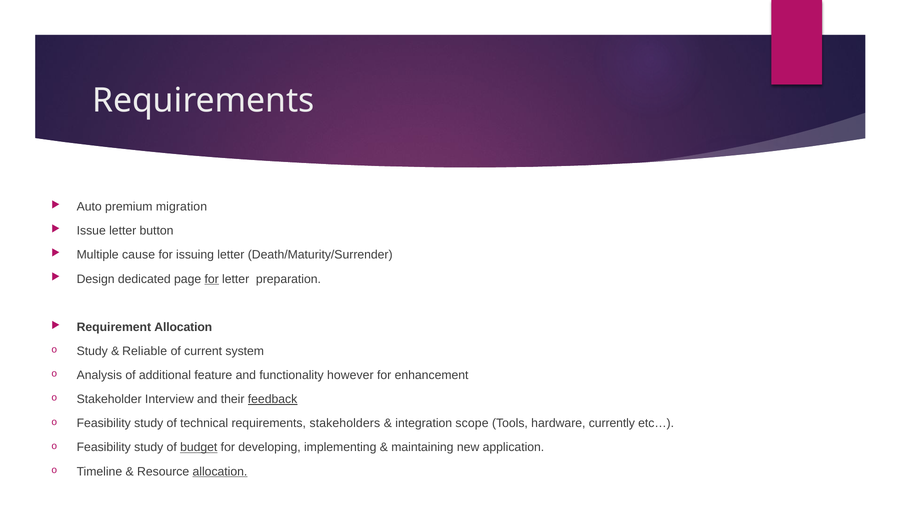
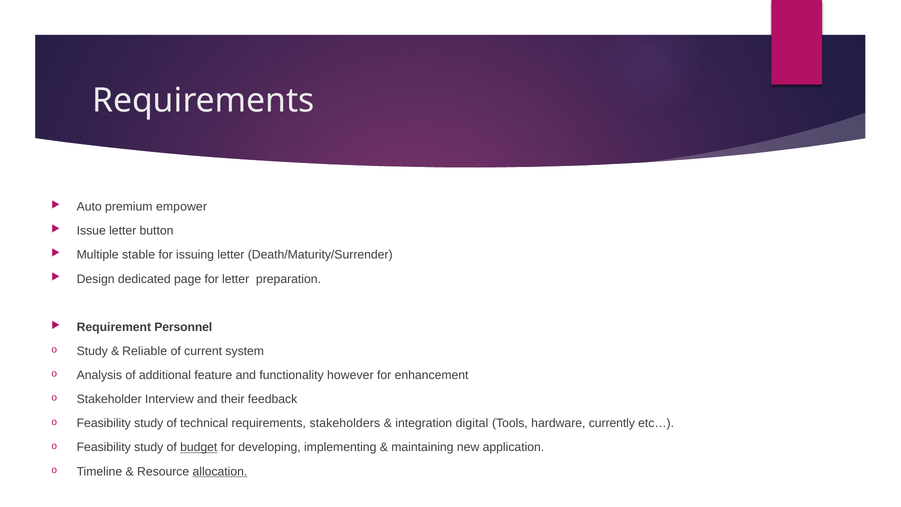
migration: migration -> empower (181, 207)
cause: cause -> stable (139, 255)
for underline: present -> none (212, 279)
Requirement Allocation: Allocation -> Personnel (183, 327)
feedback underline: present -> none (273, 399)
scope: scope -> digital (472, 423)
